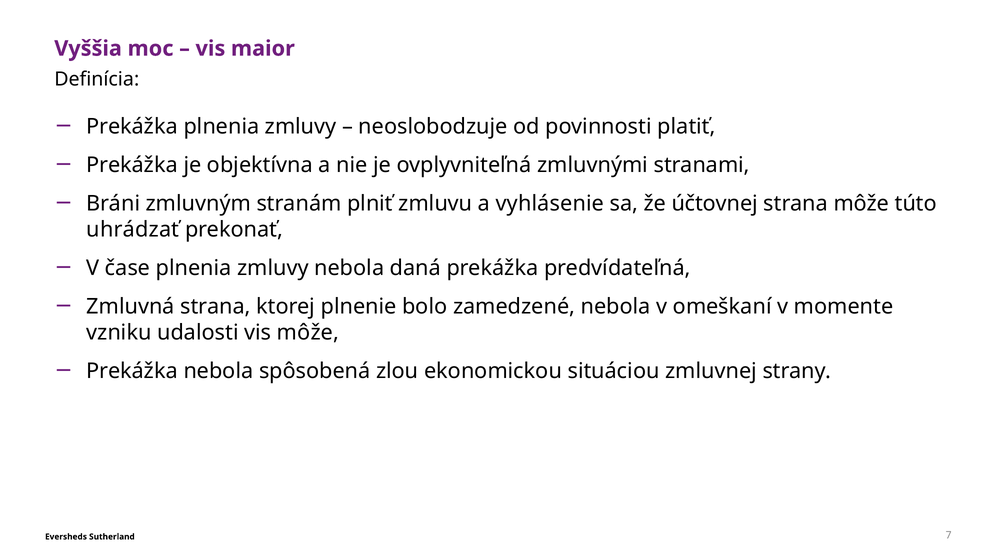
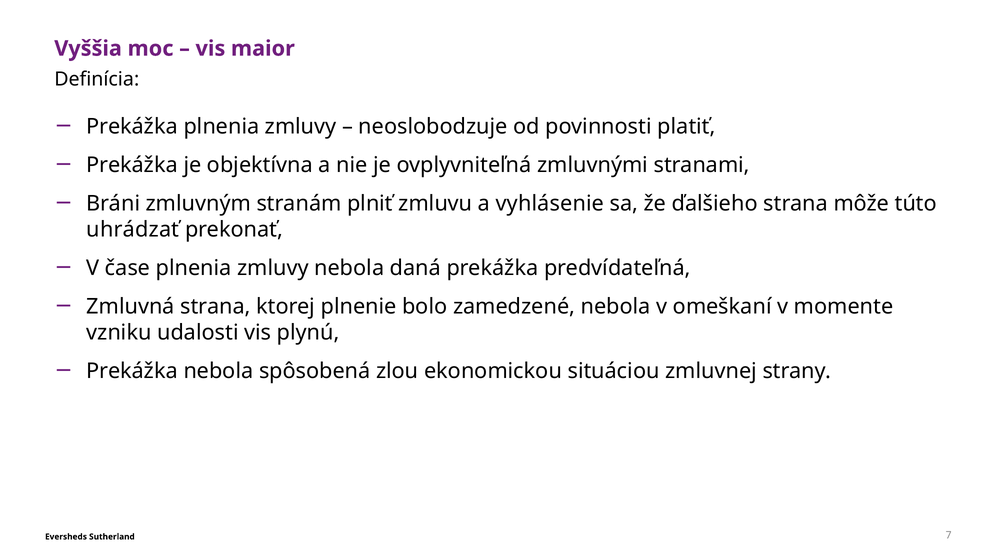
účtovnej: účtovnej -> ďalšieho (715, 203)
vis môže: môže -> plynú (308, 332)
